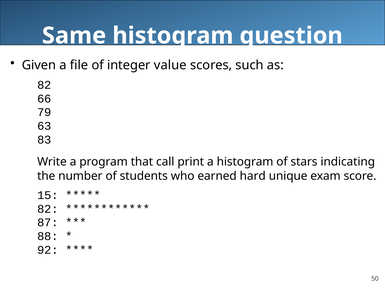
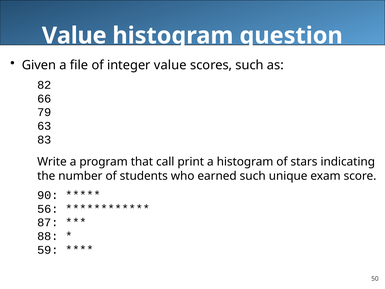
Same: Same -> Value (74, 36)
earned hard: hard -> such (253, 176)
15: 15 -> 90 (48, 195)
82: 82 -> 56 (48, 209)
92: 92 -> 59 (48, 250)
